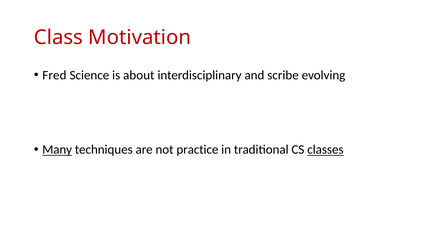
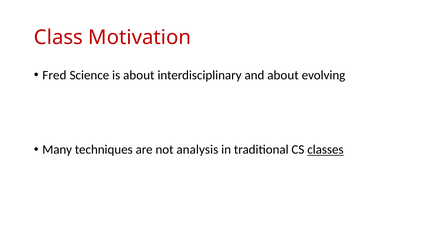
and scribe: scribe -> about (283, 75)
Many underline: present -> none (57, 150)
practice: practice -> analysis (197, 150)
